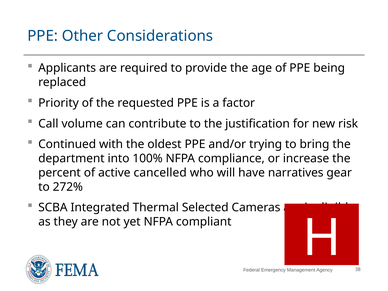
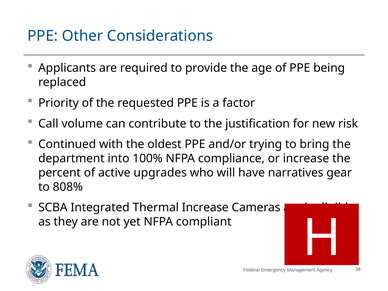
cancelled: cancelled -> upgrades (160, 173)
272%: 272% -> 808% (68, 187)
Thermal Selected: Selected -> Increase (205, 208)
